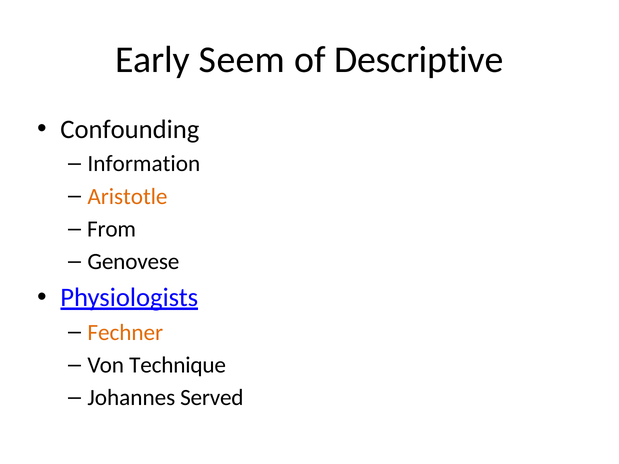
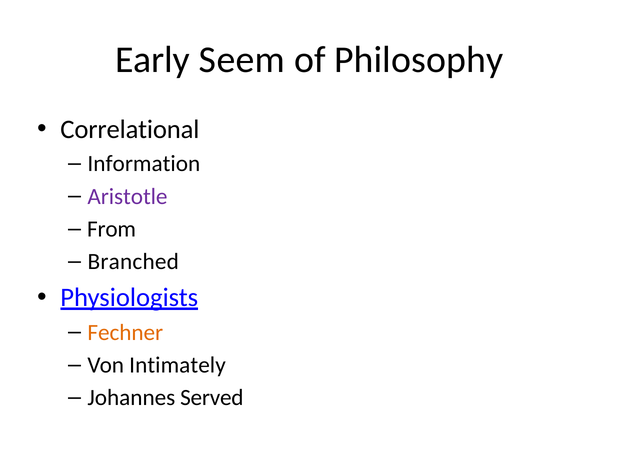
Descriptive: Descriptive -> Philosophy (419, 60)
Confounding: Confounding -> Correlational (130, 129)
Aristotle colour: orange -> purple (127, 197)
Genovese: Genovese -> Branched (133, 262)
Technique: Technique -> Intimately (178, 365)
